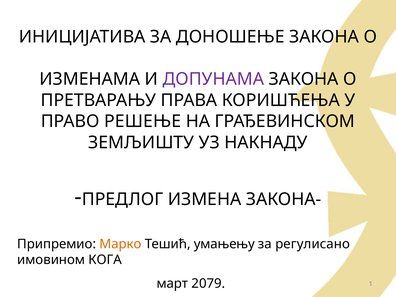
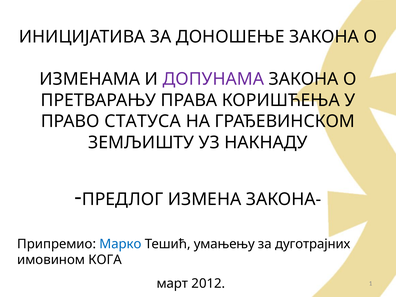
РЕШЕЊЕ: РЕШЕЊЕ -> СТАТУСА (143, 121)
Марко colour: orange -> blue (120, 244)
регулисано: регулисано -> дуготрајних (313, 244)
2079: 2079 -> 2012 (208, 284)
